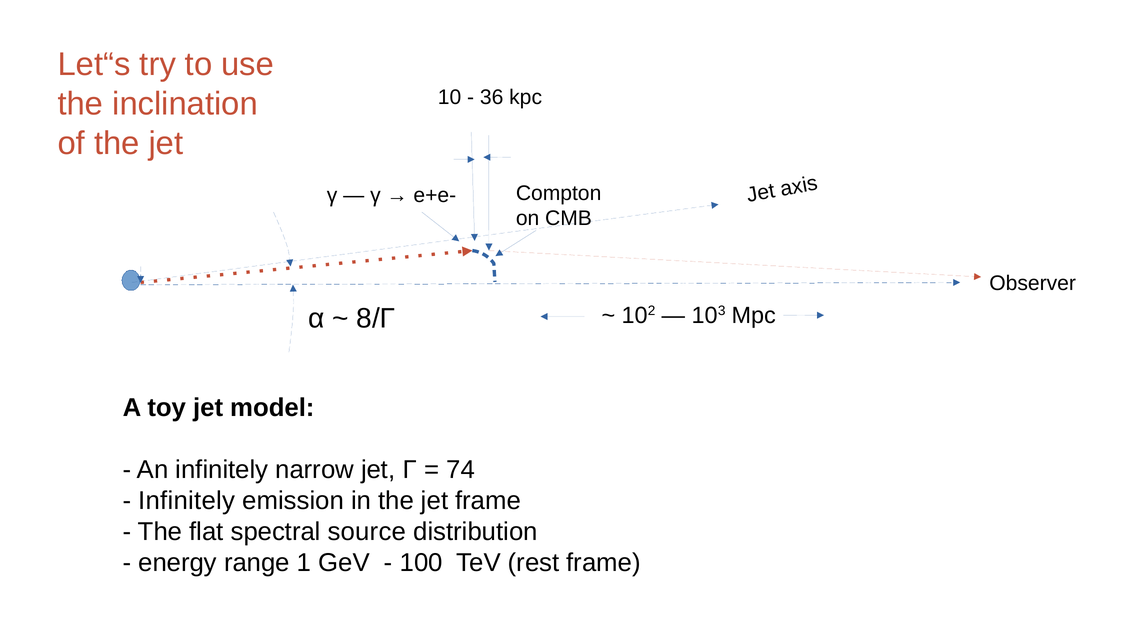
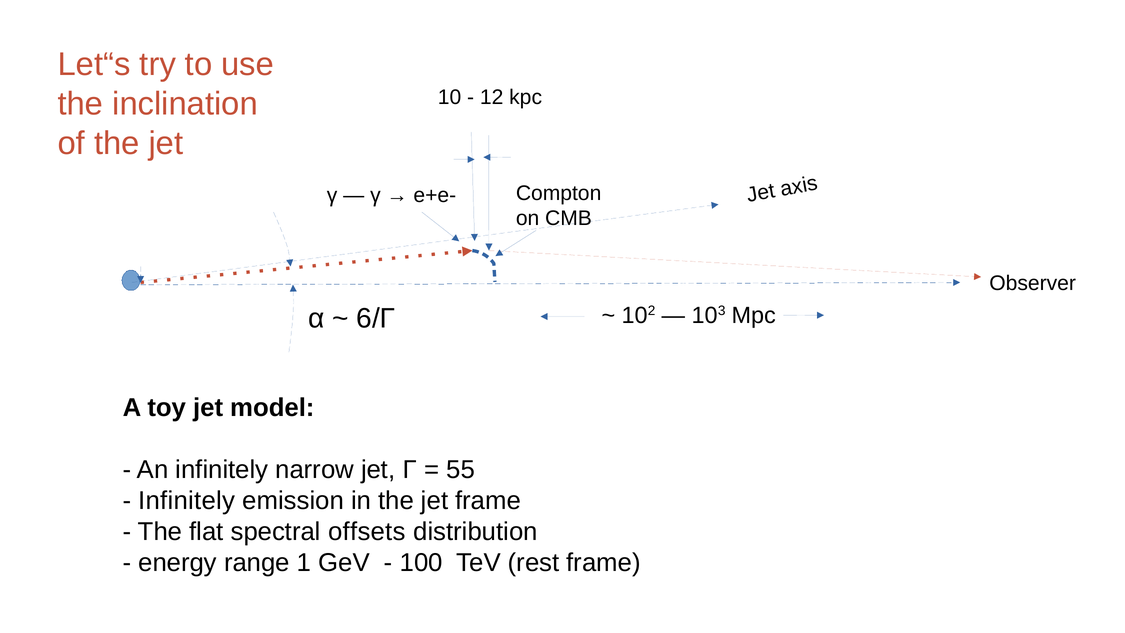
36: 36 -> 12 (492, 97)
8/Γ: 8/Γ -> 6/Γ (376, 319)
74: 74 -> 55 (461, 470)
source: source -> offsets (367, 532)
